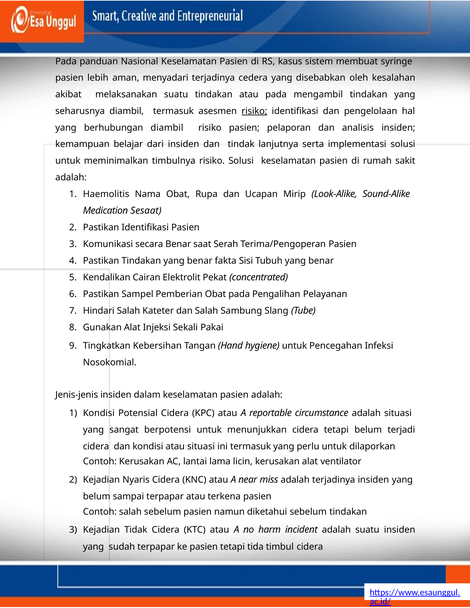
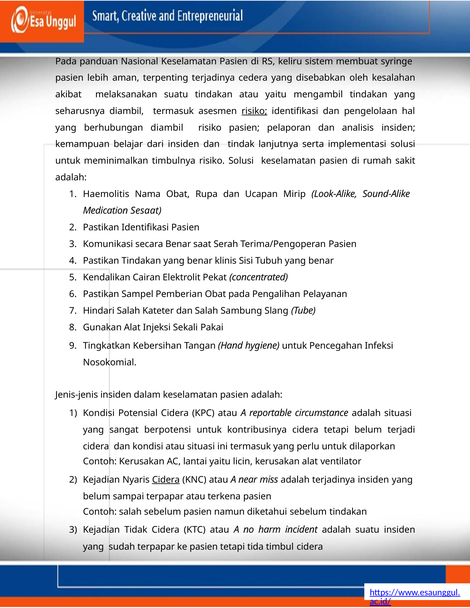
kasus: kasus -> keliru (290, 61)
menyadari: menyadari -> terpenting (166, 78)
atau pada: pada -> yaitu (276, 95)
fakta: fakta -> klinis (226, 261)
menunjukkan: menunjukkan -> kontribusinya (257, 430)
lantai lama: lama -> yaitu (220, 462)
Cidera underline: none -> present (166, 480)
